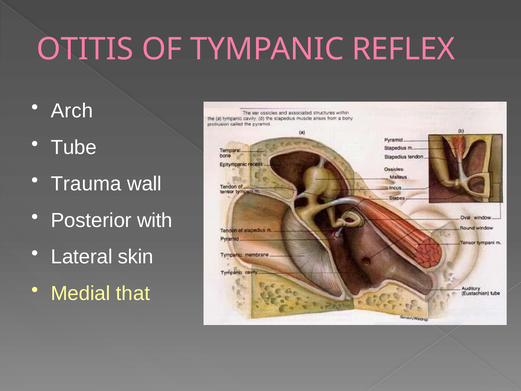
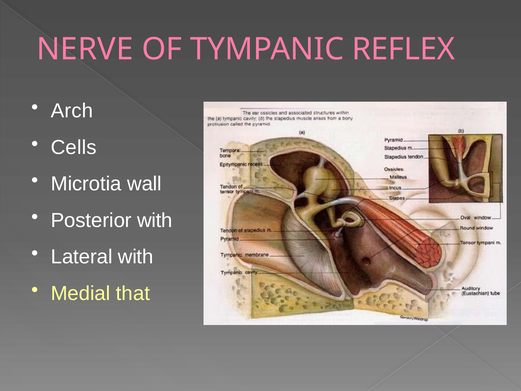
OTITIS: OTITIS -> NERVE (85, 49)
Tube: Tube -> Cells (74, 147)
Trauma: Trauma -> Microtia (86, 184)
Lateral skin: skin -> with (136, 257)
